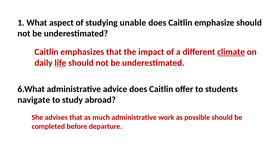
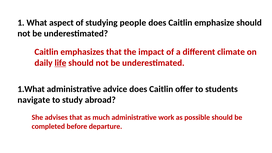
unable: unable -> people (133, 23)
climate underline: present -> none (231, 52)
6.What: 6.What -> 1.What (31, 89)
